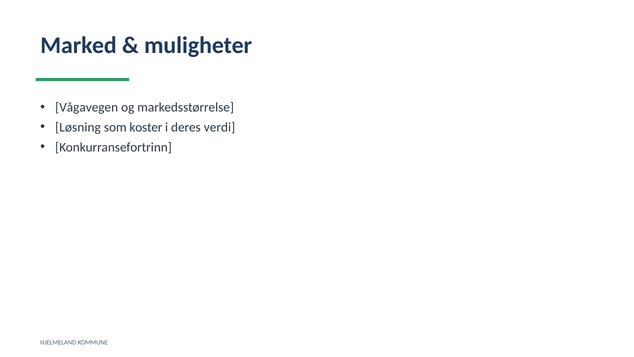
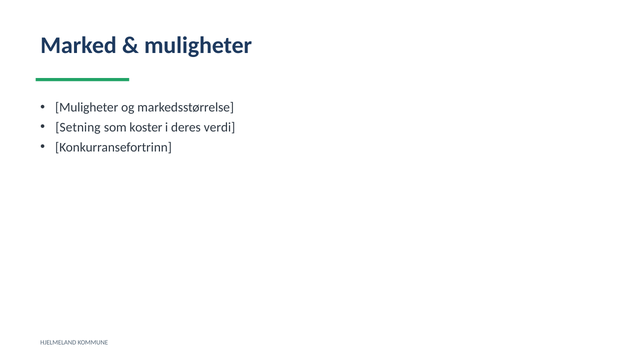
Vågavegen: Vågavegen -> Muligheter (87, 107)
Løsning: Løsning -> Setning (78, 127)
